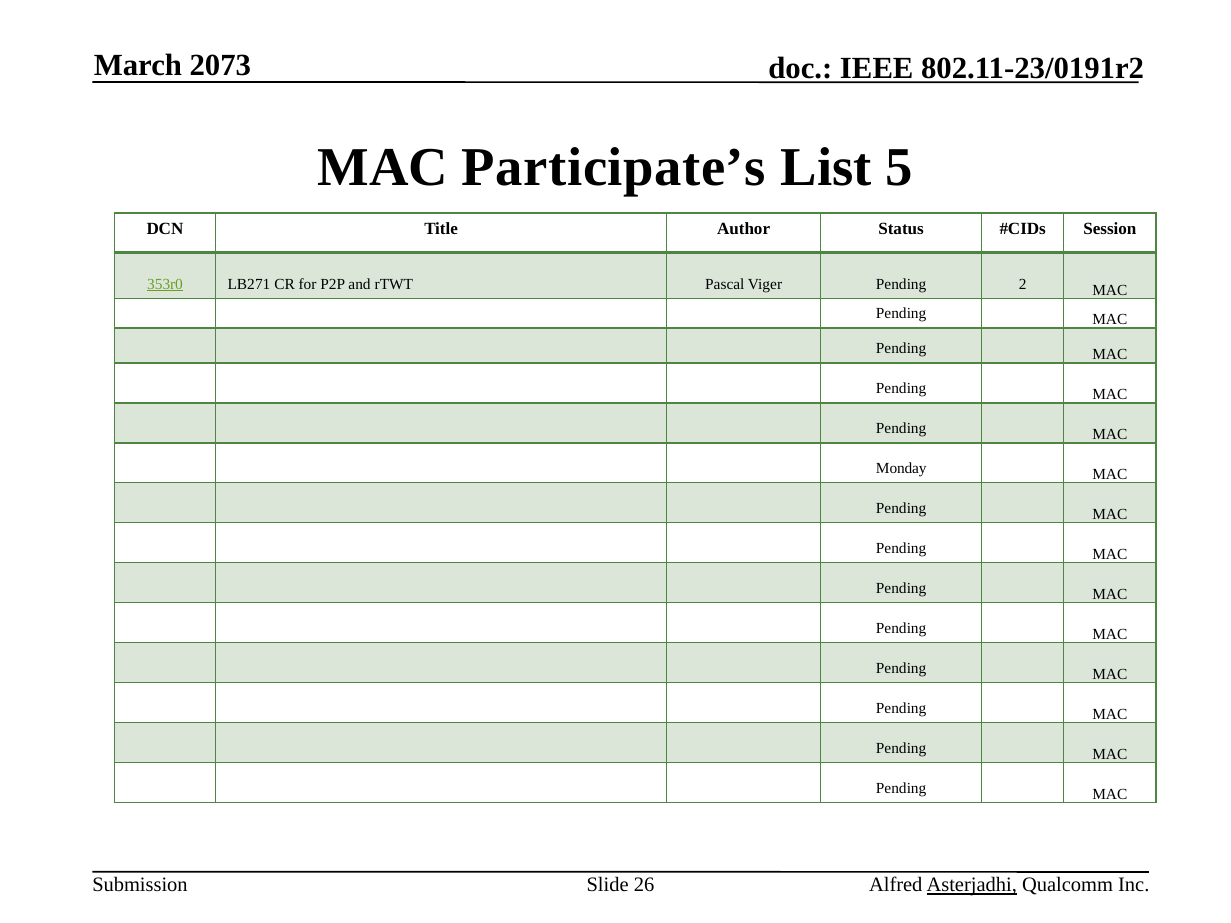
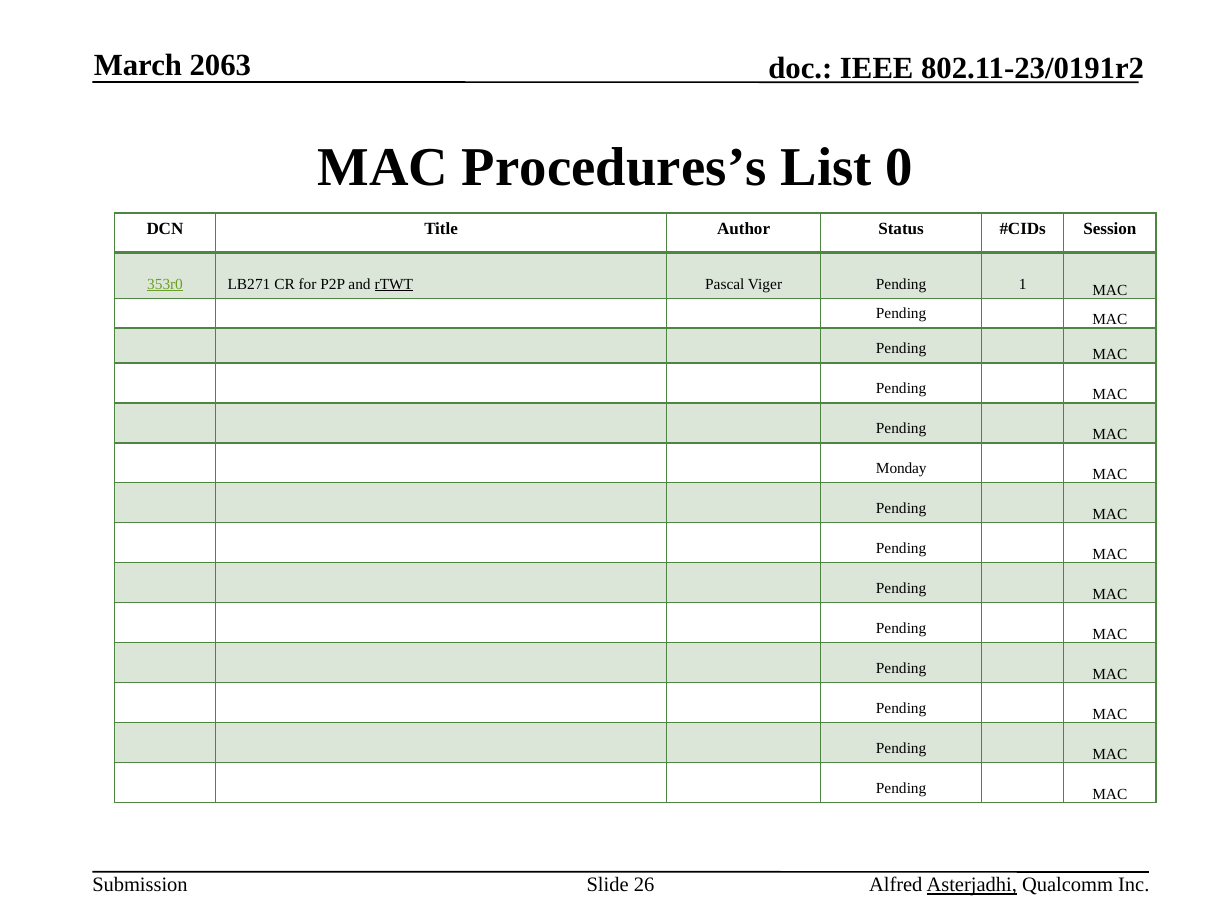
2073: 2073 -> 2063 (220, 65)
Participate’s: Participate’s -> Procedures’s (614, 168)
5: 5 -> 0 (899, 168)
rTWT underline: none -> present (394, 284)
2: 2 -> 1 (1023, 284)
